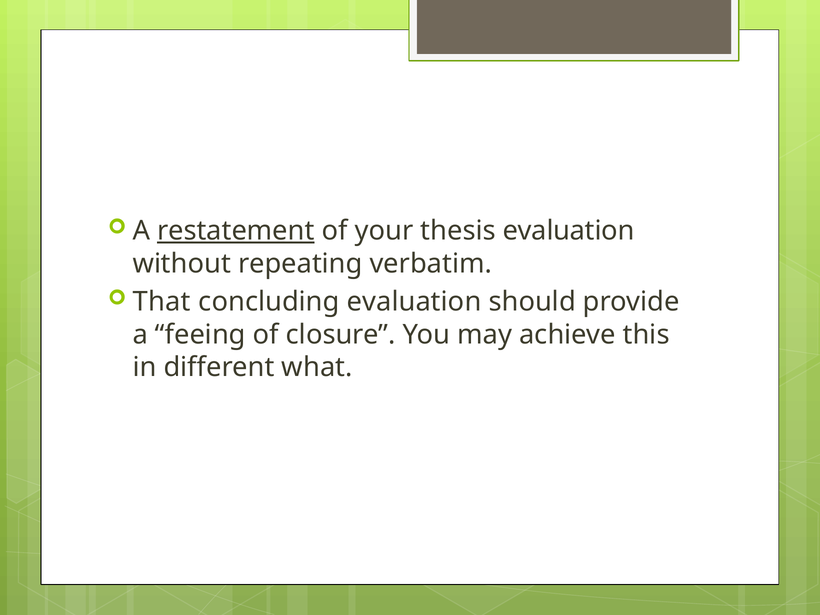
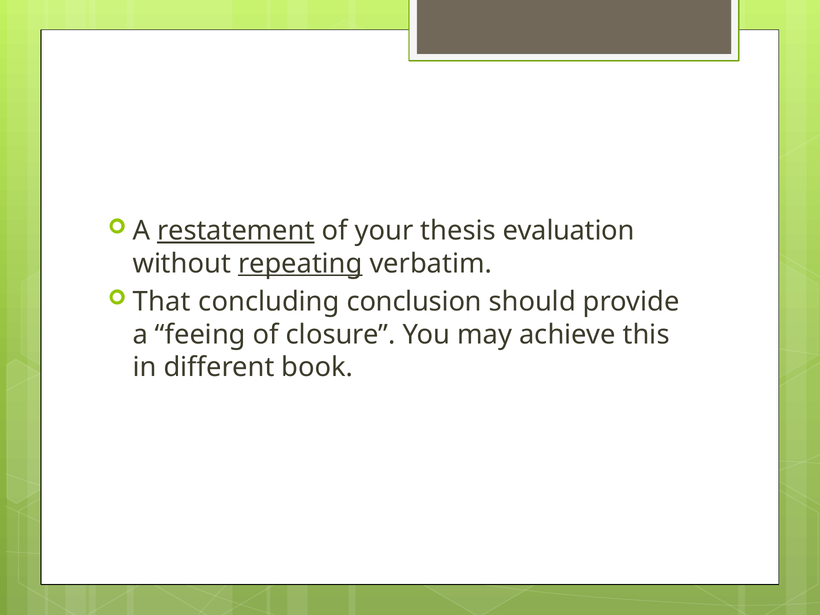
repeating underline: none -> present (300, 264)
concluding evaluation: evaluation -> conclusion (414, 302)
what: what -> book (317, 367)
